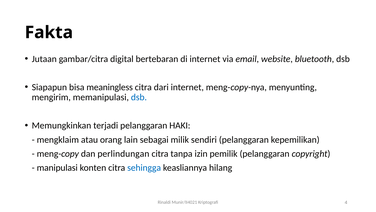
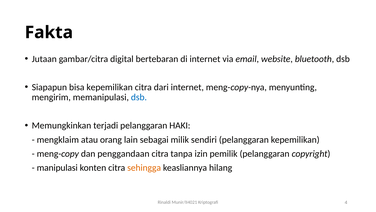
bisa meaningless: meaningless -> kepemilikan (110, 87)
perlindungan: perlindungan -> penggandaan (123, 153)
sehingga colour: blue -> orange (144, 167)
